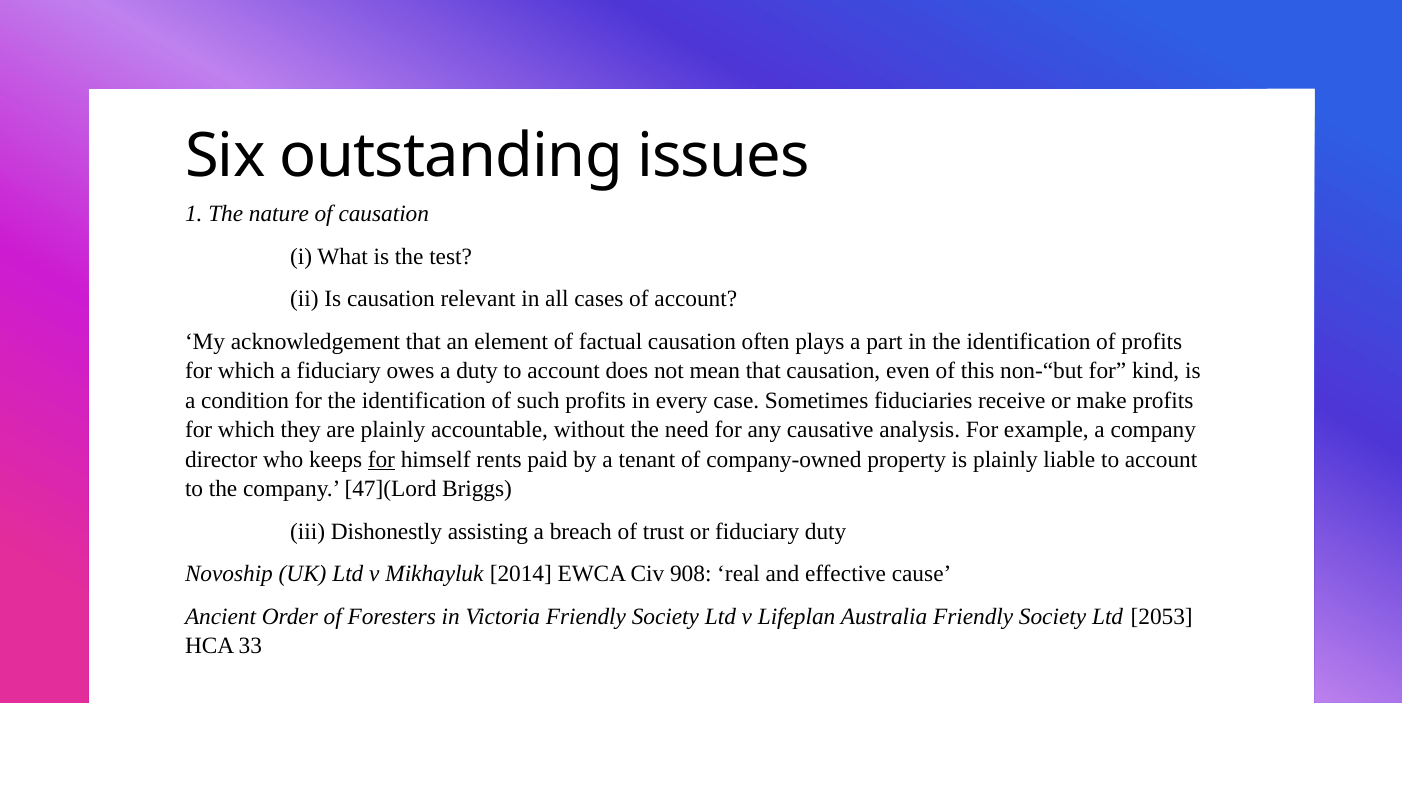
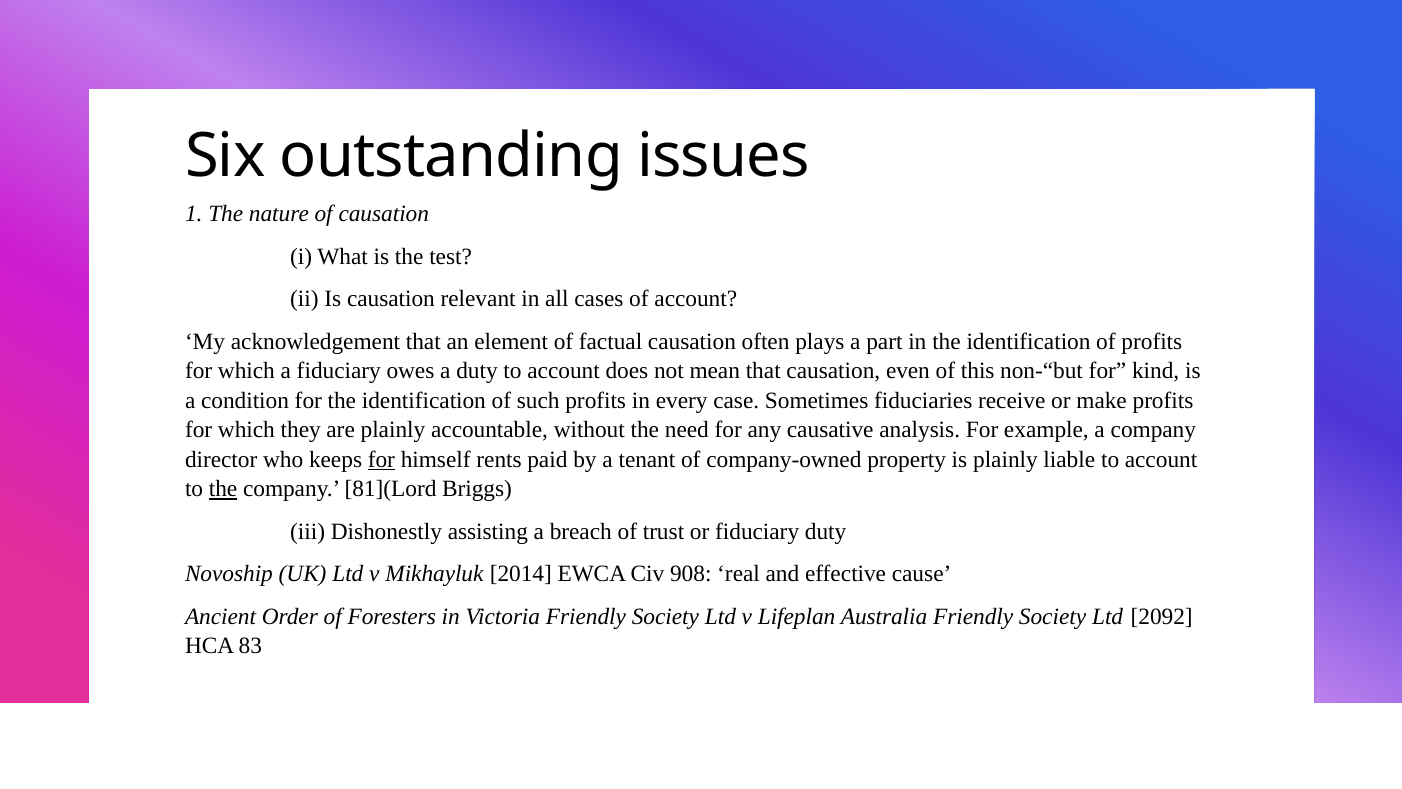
the underline: none -> present (223, 489)
47](Lord: 47](Lord -> 81](Lord (391, 489)
2053: 2053 -> 2092 (1162, 616)
33: 33 -> 83 (250, 646)
